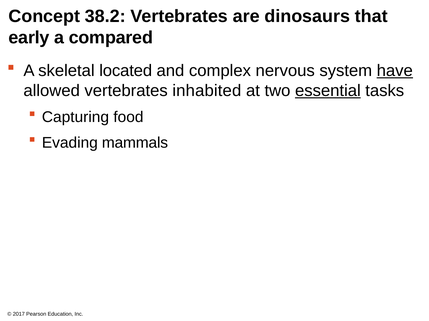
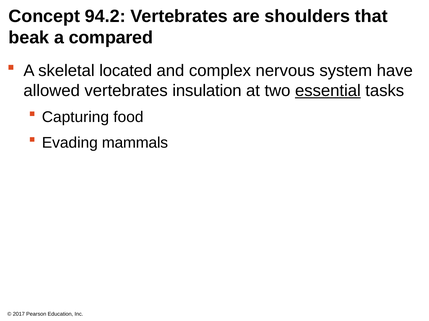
38.2: 38.2 -> 94.2 (105, 16)
dinosaurs: dinosaurs -> shoulders (307, 16)
early: early -> beak (29, 38)
have underline: present -> none (395, 71)
inhabited: inhabited -> insulation (207, 91)
